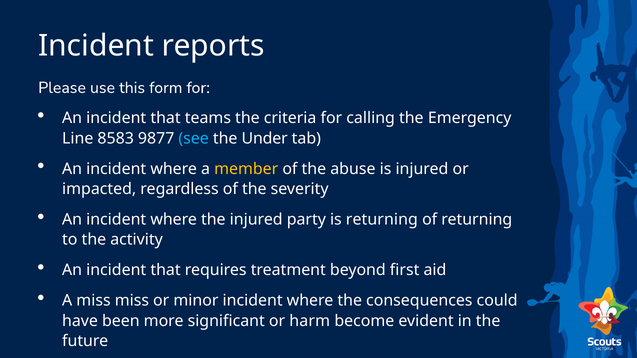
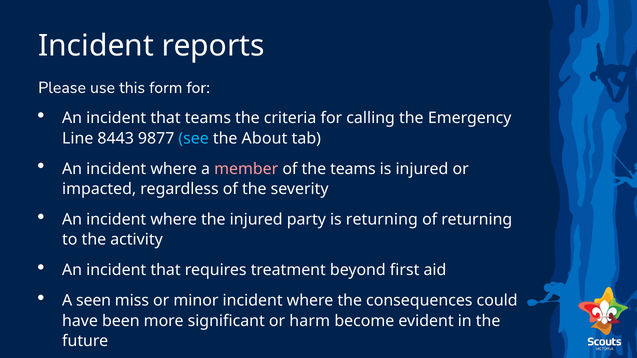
8583: 8583 -> 8443 (116, 138)
Under: Under -> About (265, 138)
member colour: yellow -> pink (246, 169)
the abuse: abuse -> teams (353, 169)
A miss: miss -> seen (94, 301)
